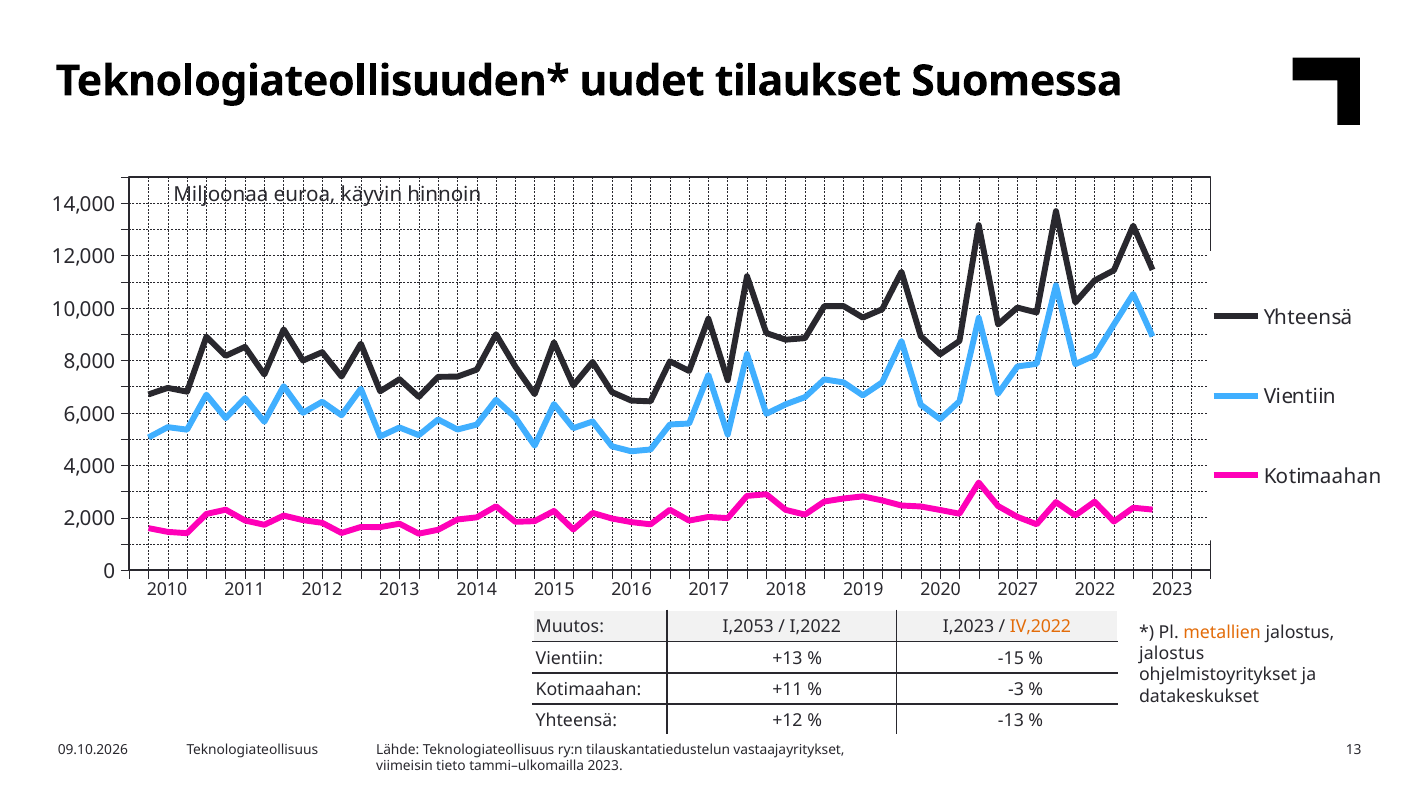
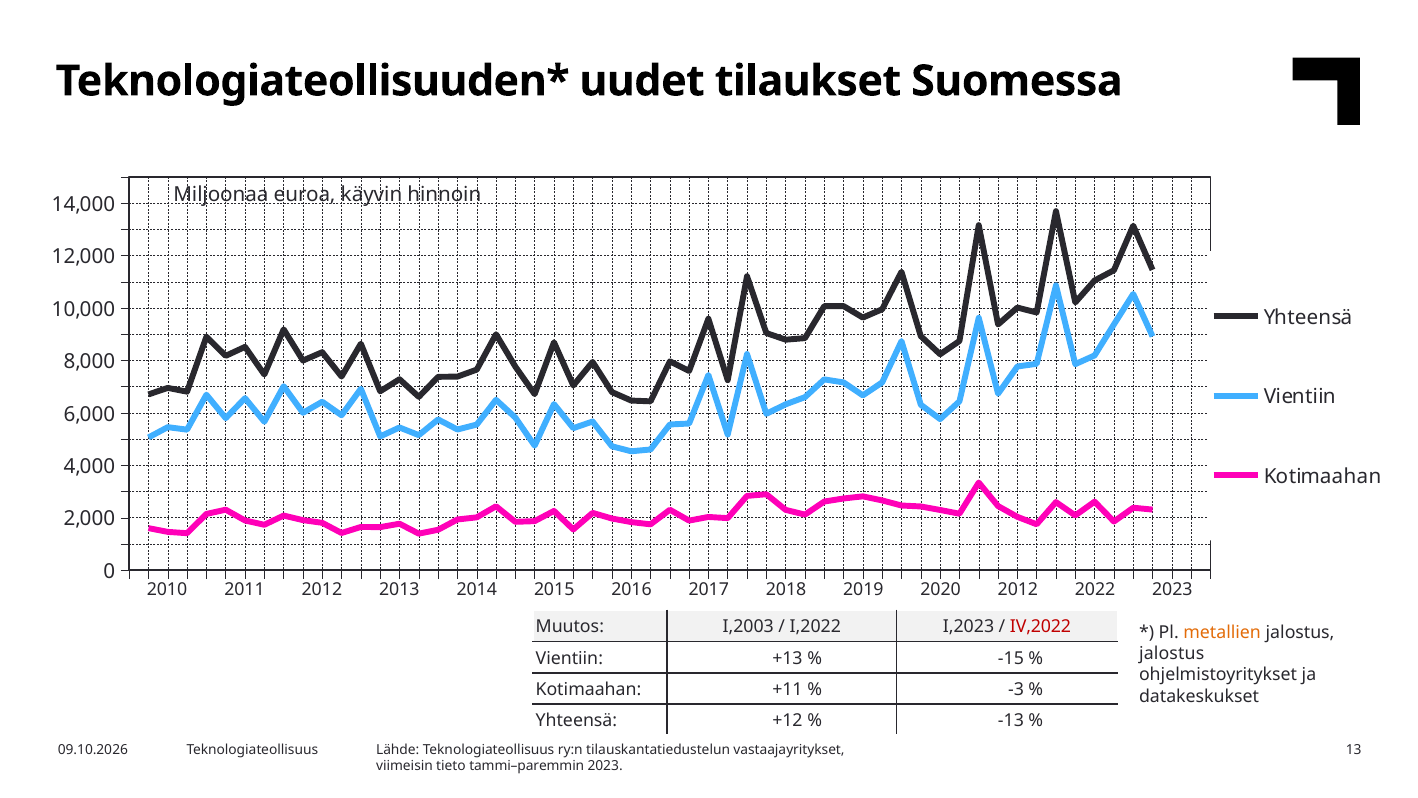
2020 2027: 2027 -> 2012 (1018, 590)
I,2053: I,2053 -> I,2003 (748, 627)
IV,2022 colour: orange -> red (1041, 627)
tammi–ulkomailla: tammi–ulkomailla -> tammi–paremmin (527, 766)
